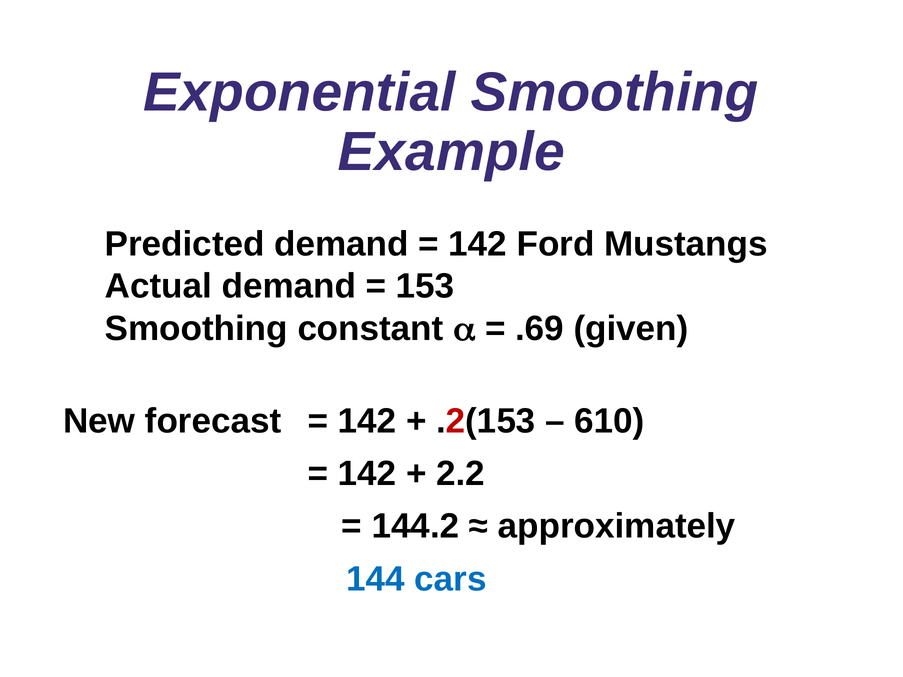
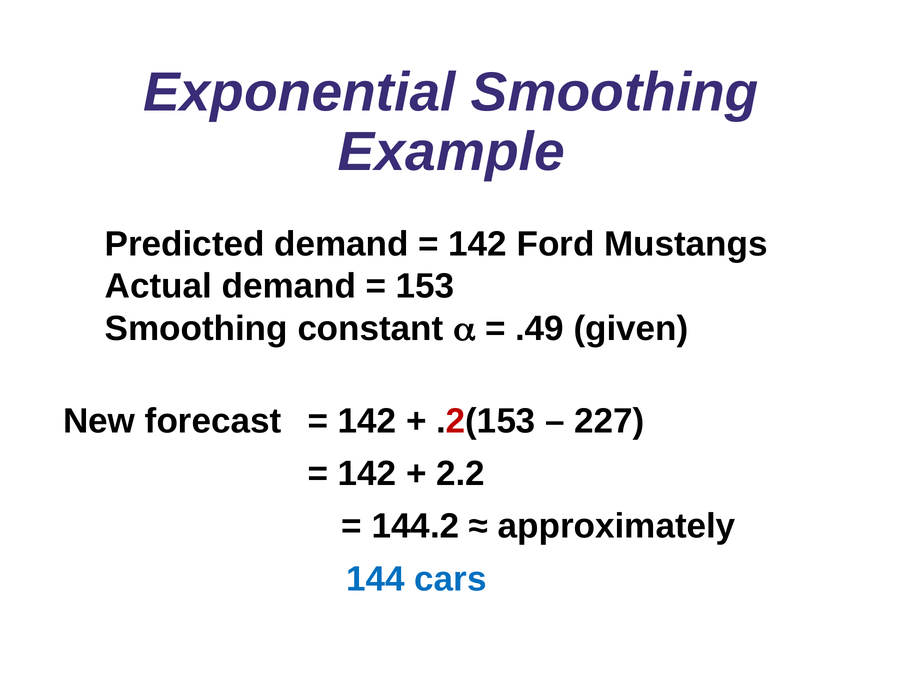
.69: .69 -> .49 (540, 329)
610: 610 -> 227 (610, 421)
